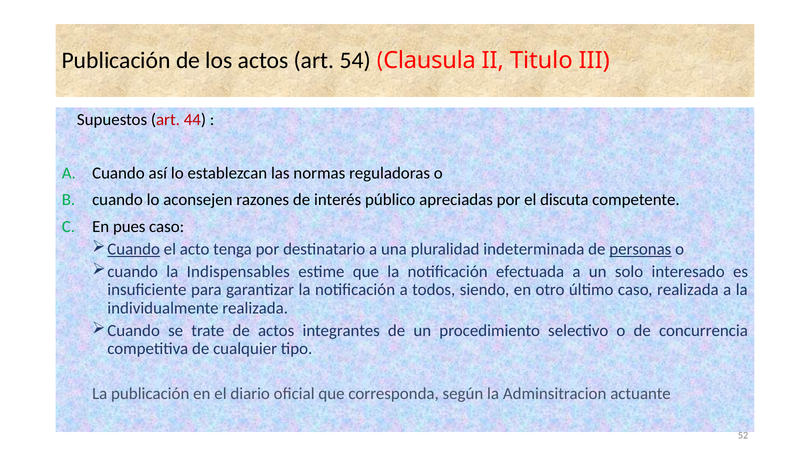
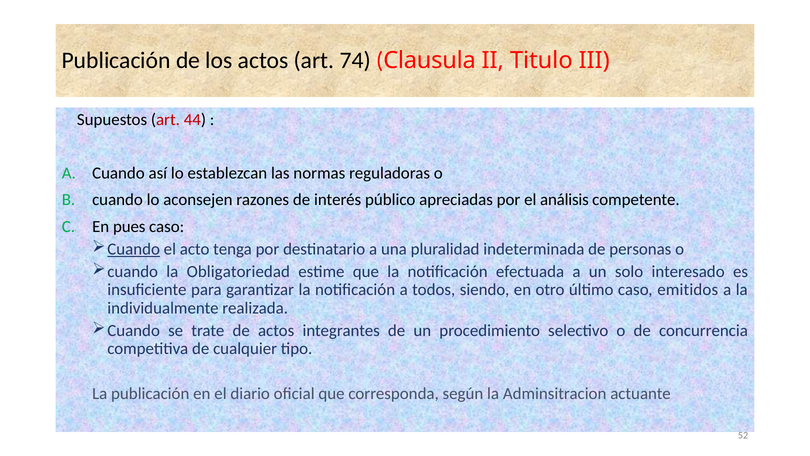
54: 54 -> 74 (355, 60)
discuta: discuta -> análisis (564, 200)
personas underline: present -> none (640, 249)
Indispensables: Indispensables -> Obligatoriedad (238, 271)
caso realizada: realizada -> emitidos (688, 290)
